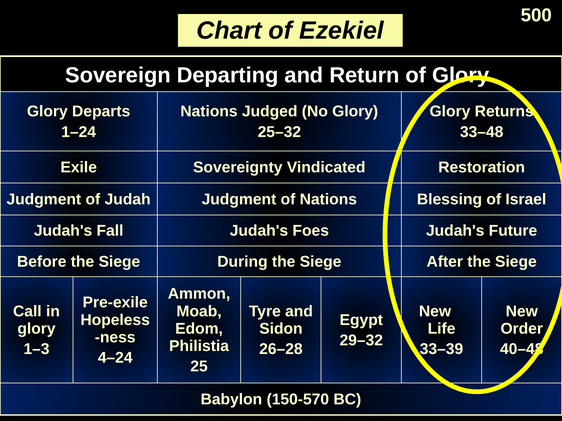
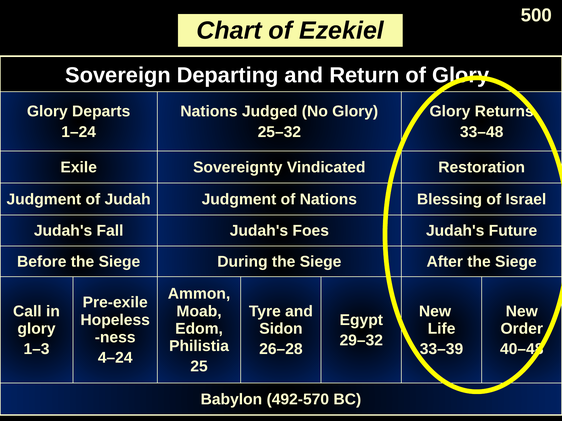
150-570: 150-570 -> 492-570 (298, 400)
